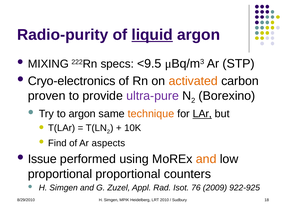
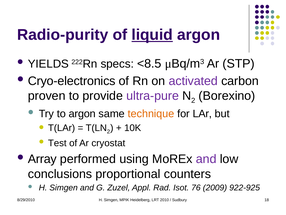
MIXING: MIXING -> YIELDS (48, 64)
<9.5: <9.5 -> <8.5 (149, 63)
activated colour: orange -> purple (193, 81)
LAr underline: present -> none (202, 114)
Find: Find -> Test (57, 143)
aspects: aspects -> cryostat (108, 143)
Issue: Issue -> Array (42, 159)
and colour: orange -> purple (206, 159)
proportional: proportional -> conclusions (60, 174)
